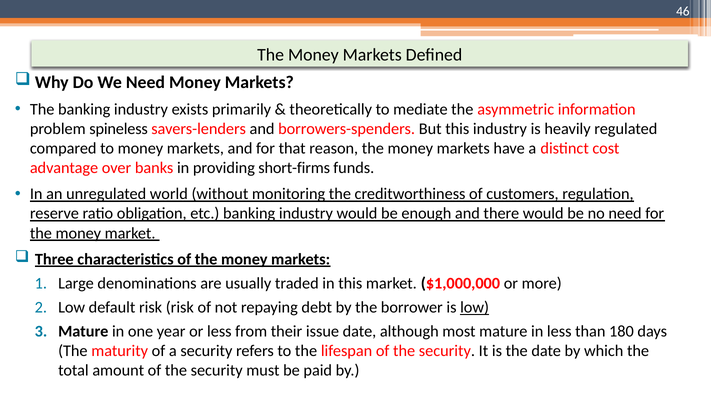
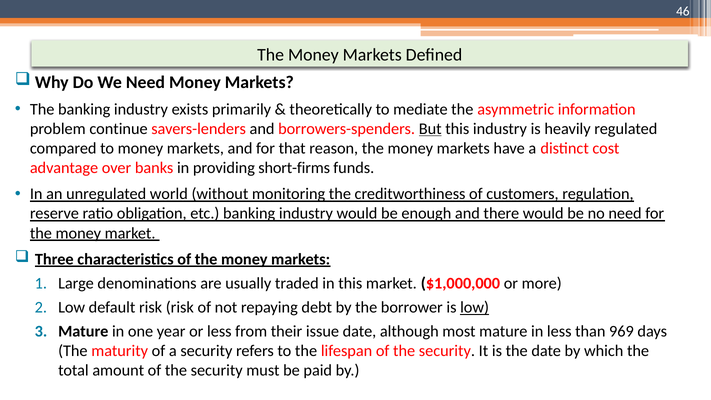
spineless: spineless -> continue (119, 129)
But underline: none -> present (430, 129)
180: 180 -> 969 (621, 331)
